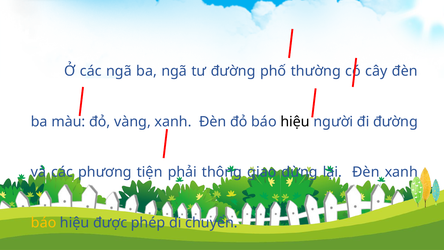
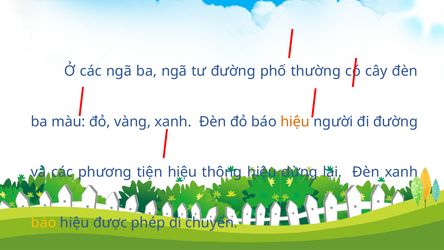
hiệu colour: black -> orange (295, 122)
tiện phải: phải -> hiệu (182, 172)
thông giao: giao -> hiệu (262, 172)
